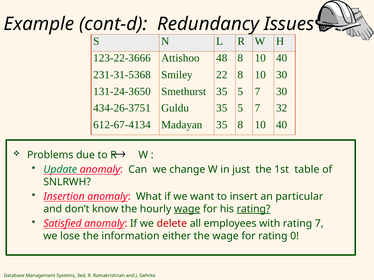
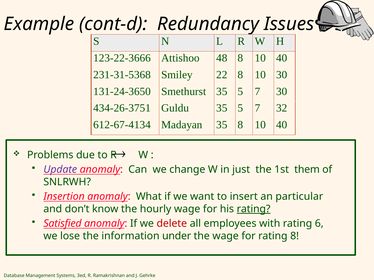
Update colour: green -> purple (60, 170)
table: table -> them (307, 170)
wage underline: present -> none (187, 209)
rating 7: 7 -> 6 (319, 224)
either: either -> under (177, 236)
rating 0: 0 -> 8 (295, 236)
